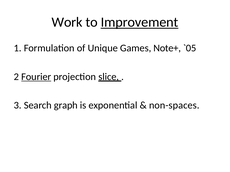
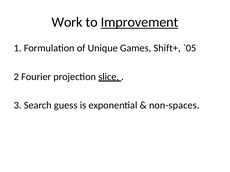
Note+: Note+ -> Shift+ (167, 48)
Fourier underline: present -> none (36, 77)
graph: graph -> guess (66, 106)
